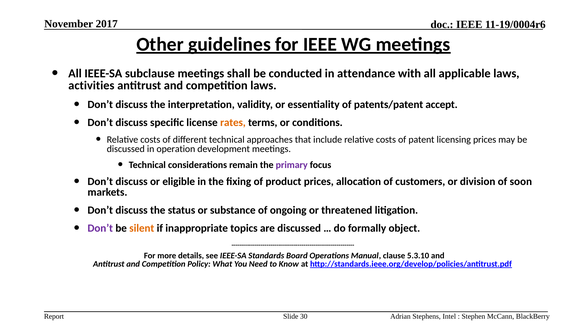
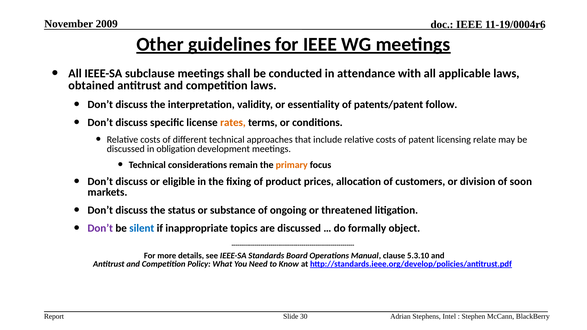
2017: 2017 -> 2009 (107, 24)
activities: activities -> obtained (91, 85)
accept: accept -> follow (441, 105)
licensing prices: prices -> relate (485, 140)
operation: operation -> obligation (176, 149)
primary colour: purple -> orange (292, 165)
silent colour: orange -> blue (142, 228)
